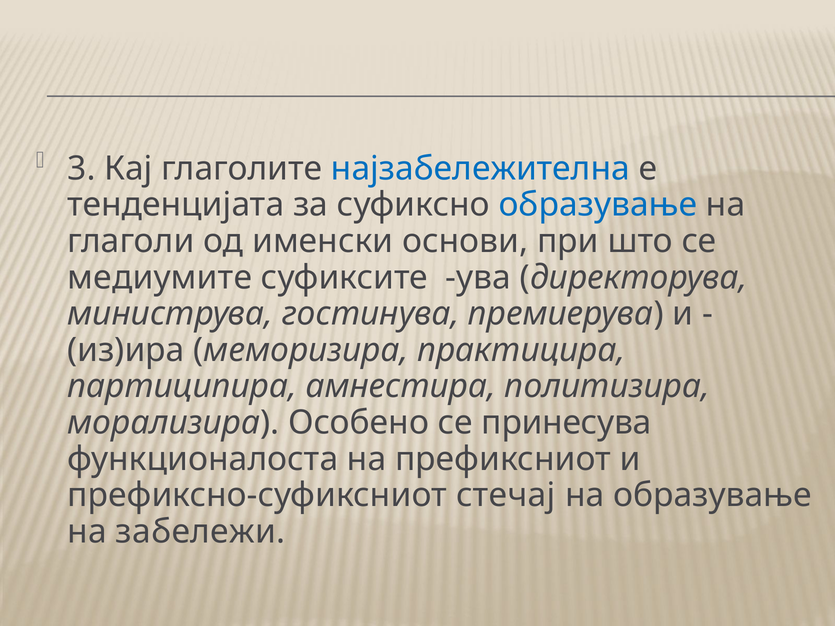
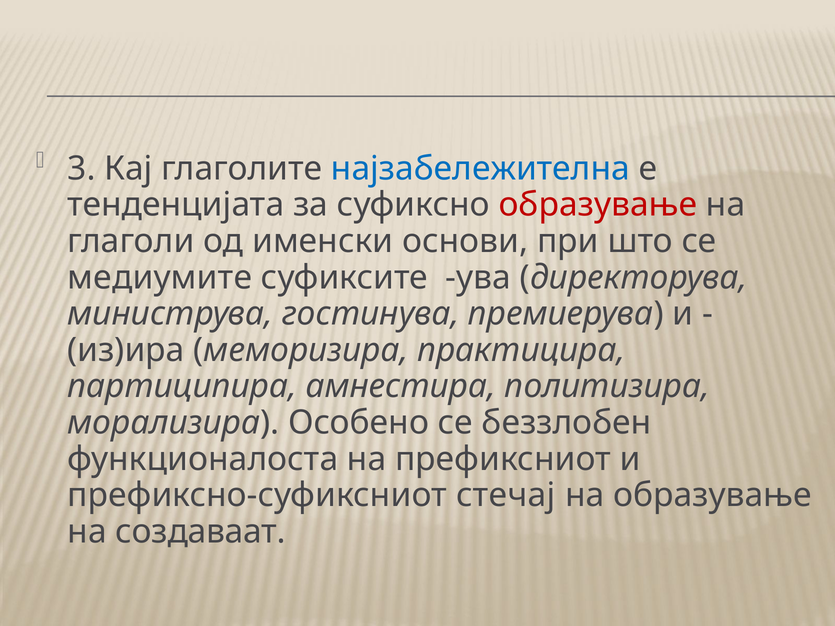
образување colour: blue -> red (598, 205)
принесува: принесува -> беззлобен (566, 423)
забележи: забележи -> создаваат (201, 532)
